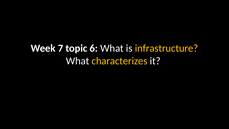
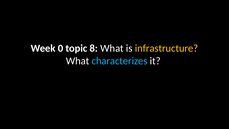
7: 7 -> 0 (60, 48)
6: 6 -> 8 (94, 48)
characterizes colour: yellow -> light blue (120, 61)
